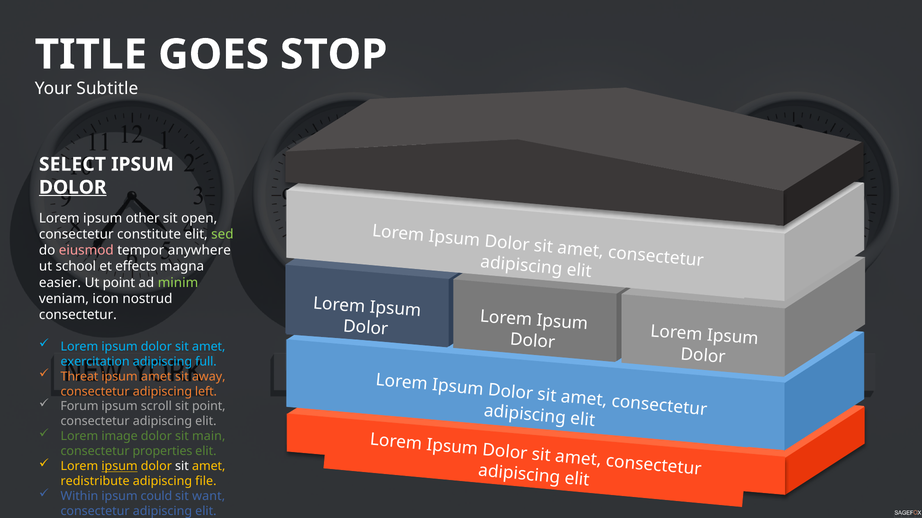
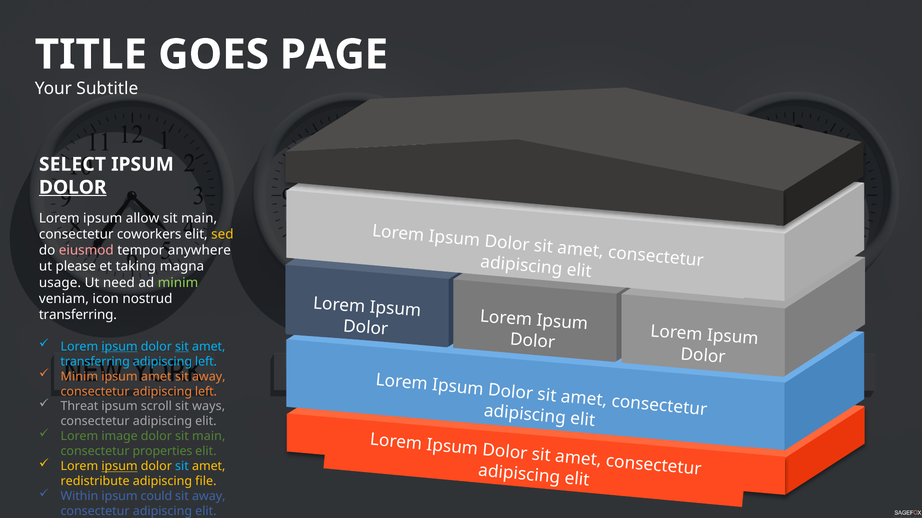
STOP: STOP -> PAGE (334, 55)
other: other -> allow (143, 218)
open: open -> main (199, 218)
constitute: constitute -> coworkers (149, 234)
sed colour: light green -> yellow (222, 234)
school: school -> please (76, 267)
effects: effects -> taking (136, 267)
easier: easier -> usage (60, 283)
Ut point: point -> need (119, 283)
consectetur: consectetur -> transferring (78, 315)
ipsum underline: none -> present (120, 347)
sit underline: none -> present (182, 347)
exercitation: exercitation -> transferring (95, 362)
full: full -> left (206, 362)
Threat: Threat -> Minim (79, 377)
Forum: Forum -> Threat (79, 407)
sit point: point -> ways (209, 407)
sit colour: white -> light blue (182, 467)
want: want -> away (209, 497)
